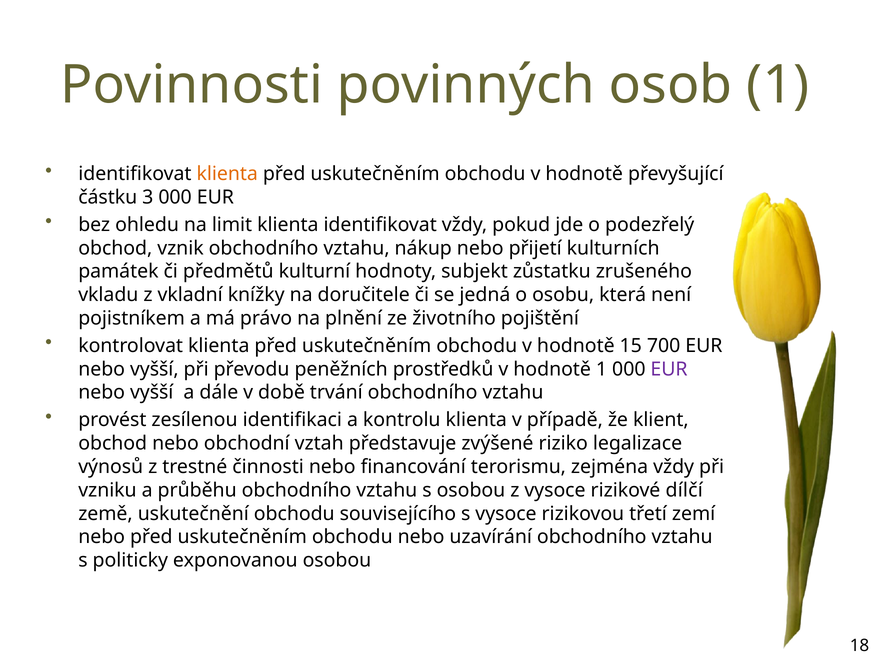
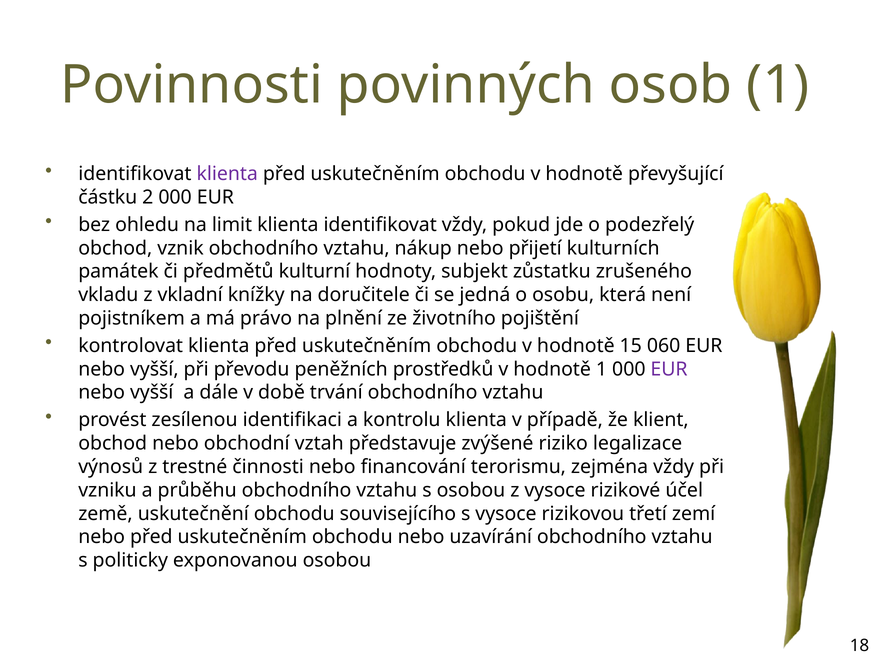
klienta colour: orange -> purple (227, 174)
3: 3 -> 2 (148, 197)
700: 700 -> 060 (664, 345)
dílčí: dílčí -> účel (684, 490)
